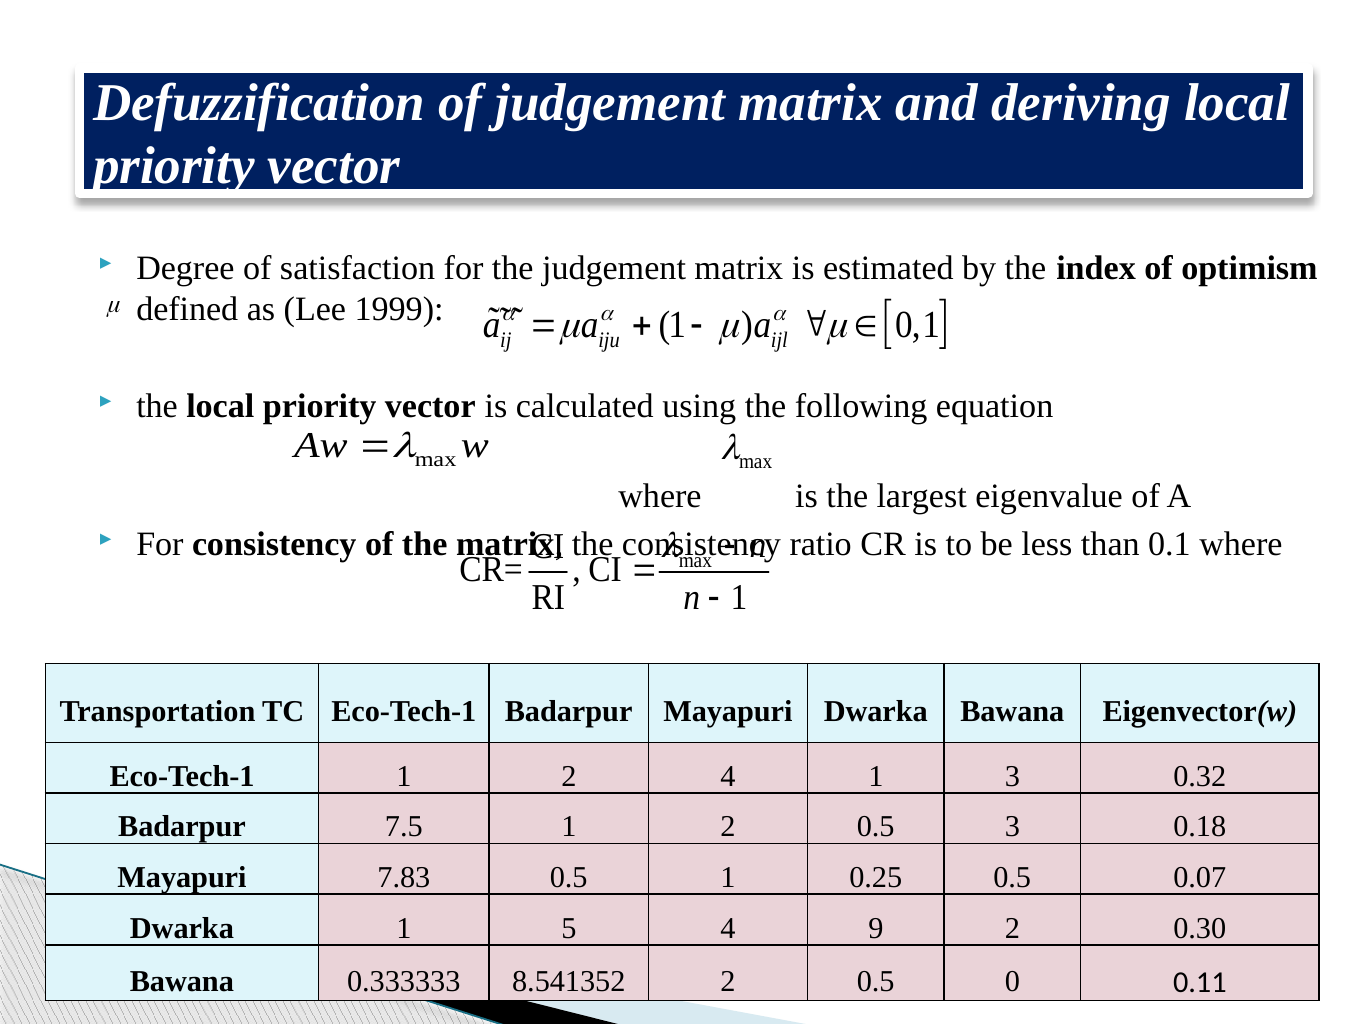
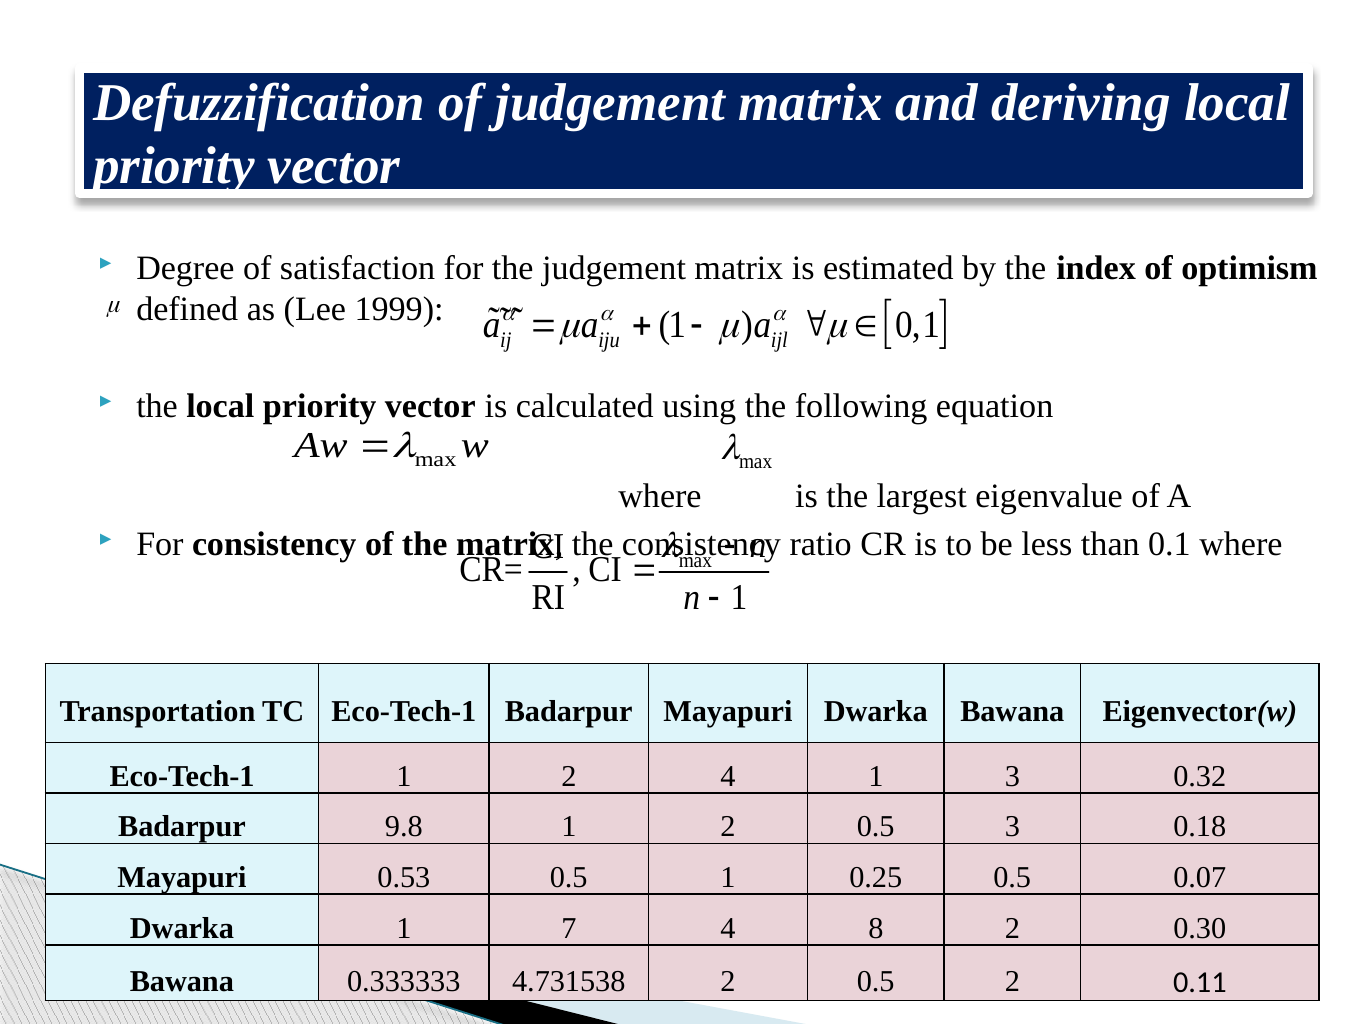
7.5: 7.5 -> 9.8 (404, 827)
7.83: 7.83 -> 0.53 (404, 877)
5: 5 -> 7 (569, 928)
9: 9 -> 8 (876, 928)
8.541352: 8.541352 -> 4.731538 (569, 981)
0.5 0: 0 -> 2 (1012, 981)
